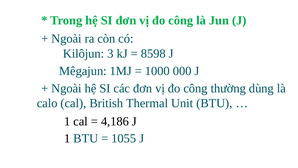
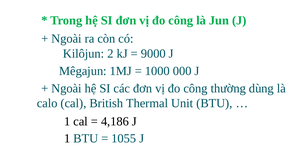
3: 3 -> 2 (110, 53)
8598: 8598 -> 9000 (153, 53)
